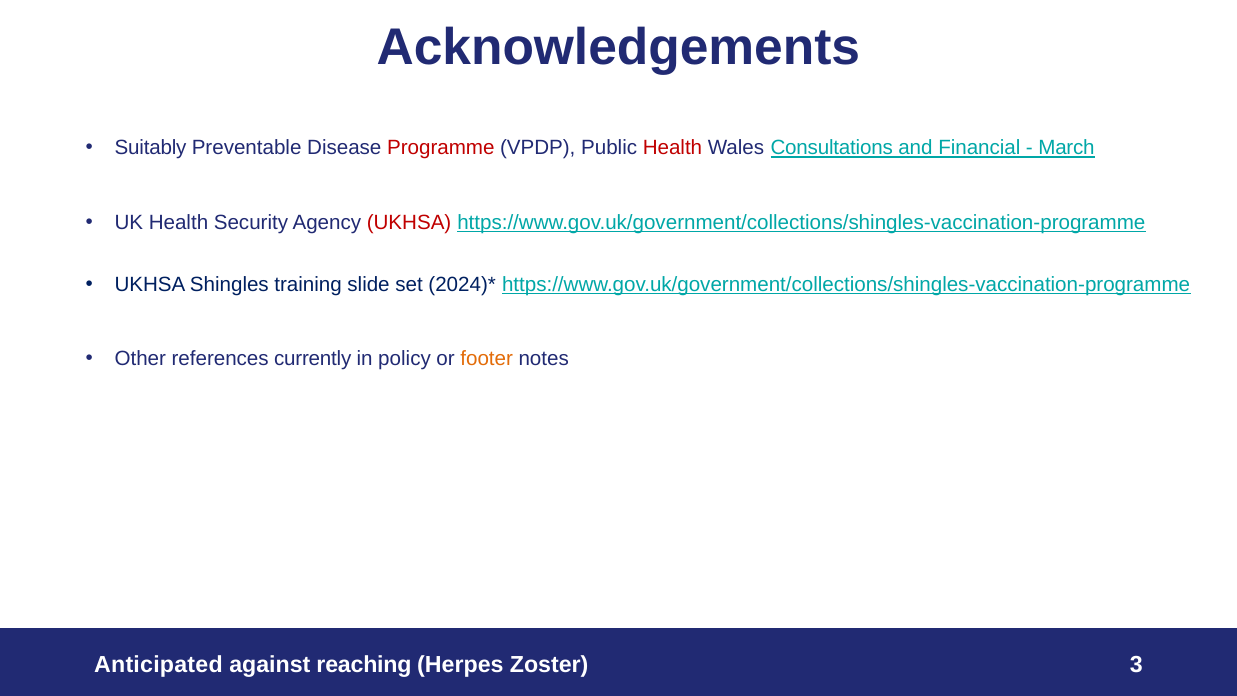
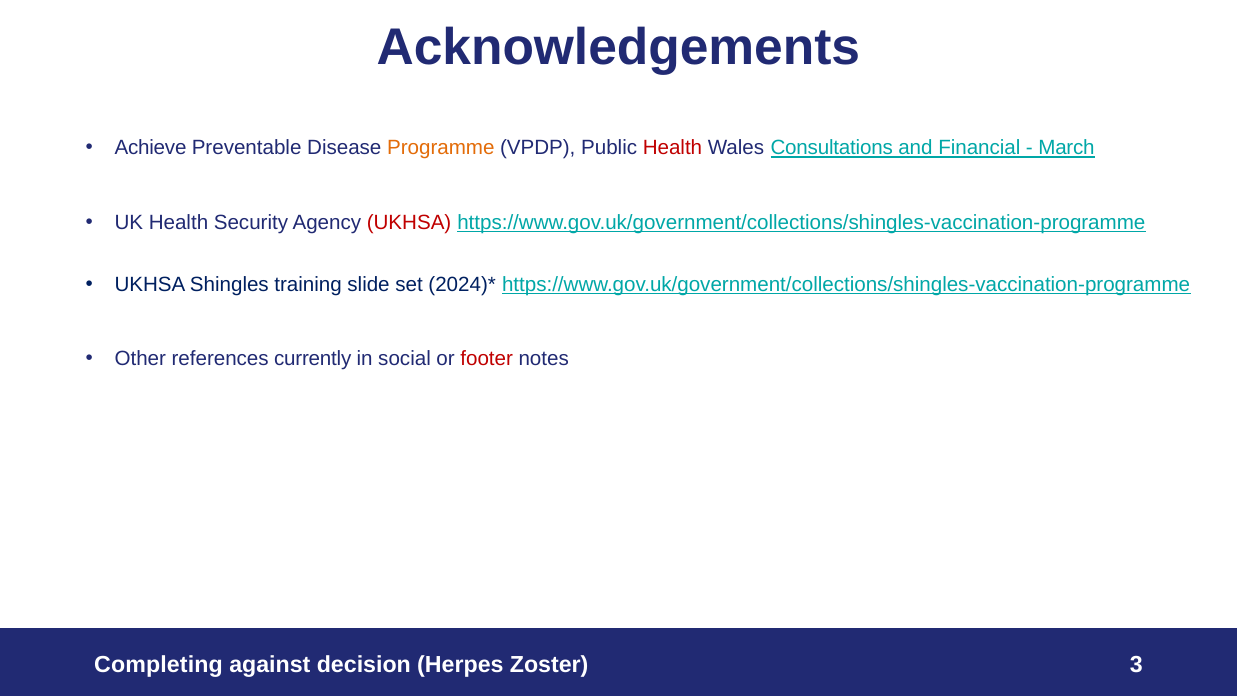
Suitably: Suitably -> Achieve (151, 148)
Programme colour: red -> orange (441, 148)
policy: policy -> social (405, 359)
footer colour: orange -> red (487, 359)
Anticipated: Anticipated -> Completing (158, 665)
reaching: reaching -> decision (364, 665)
